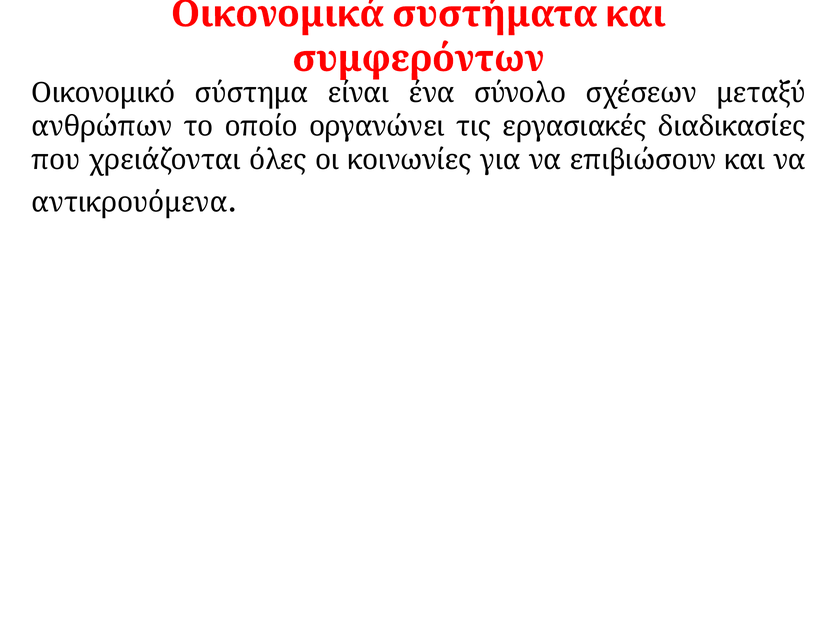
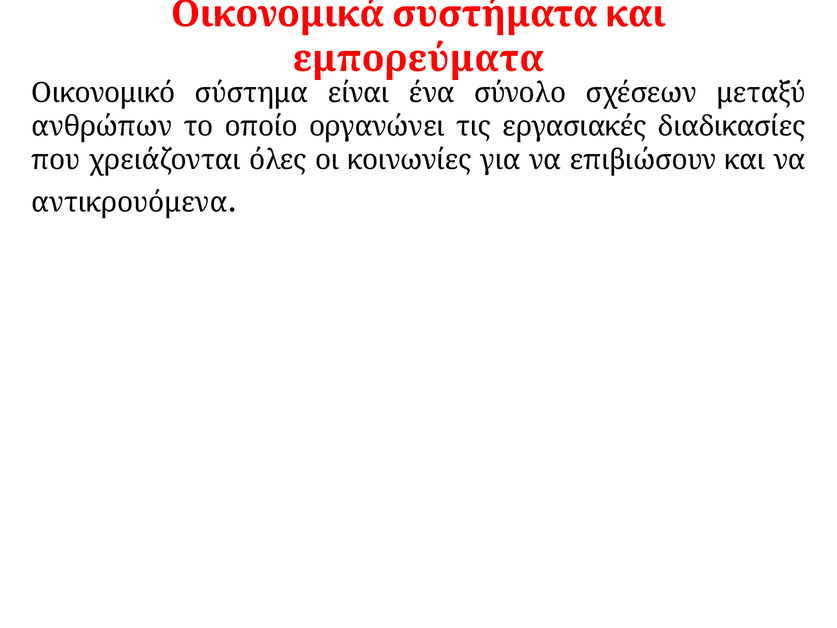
συμφερόντων: συμφερόντων -> εμπορεύματα (418, 59)
